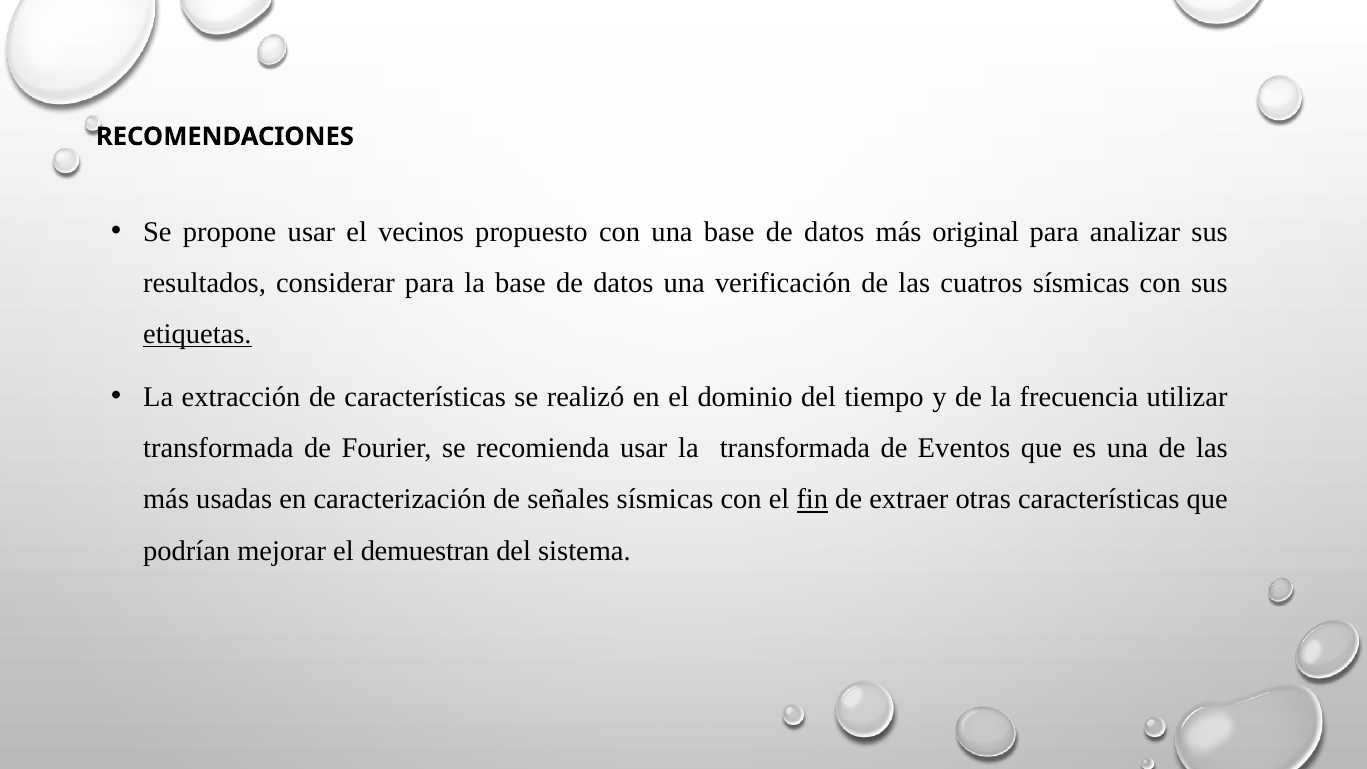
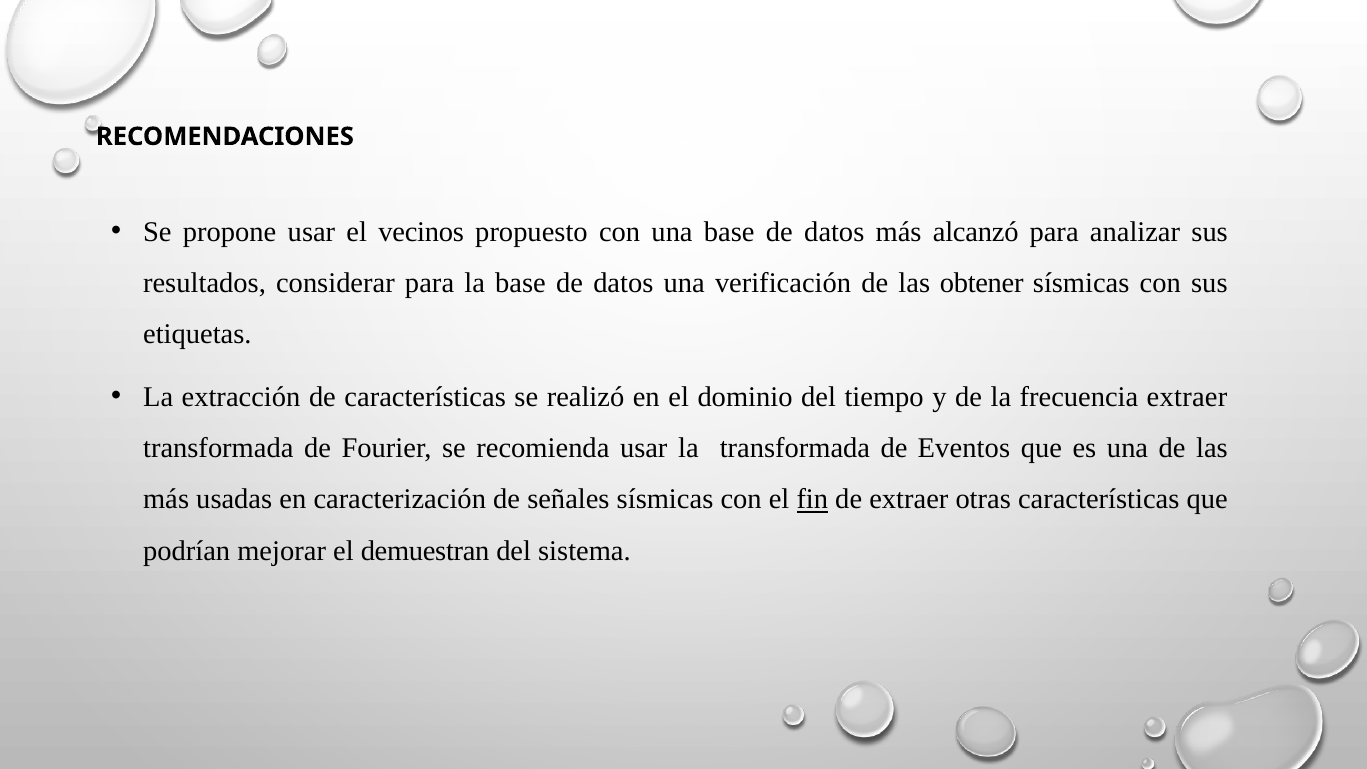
original: original -> alcanzó (976, 232)
cuatros: cuatros -> obtener (982, 283)
etiquetas underline: present -> none (197, 334)
frecuencia utilizar: utilizar -> extraer (1187, 397)
